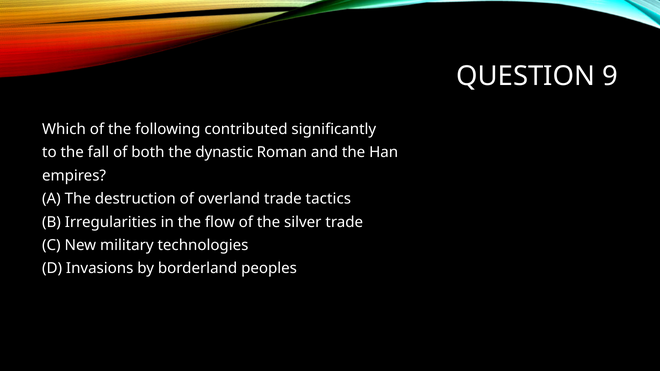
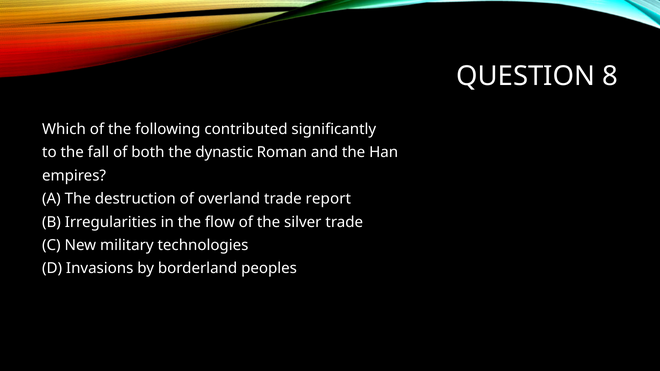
9: 9 -> 8 (610, 76)
tactics: tactics -> report (328, 199)
